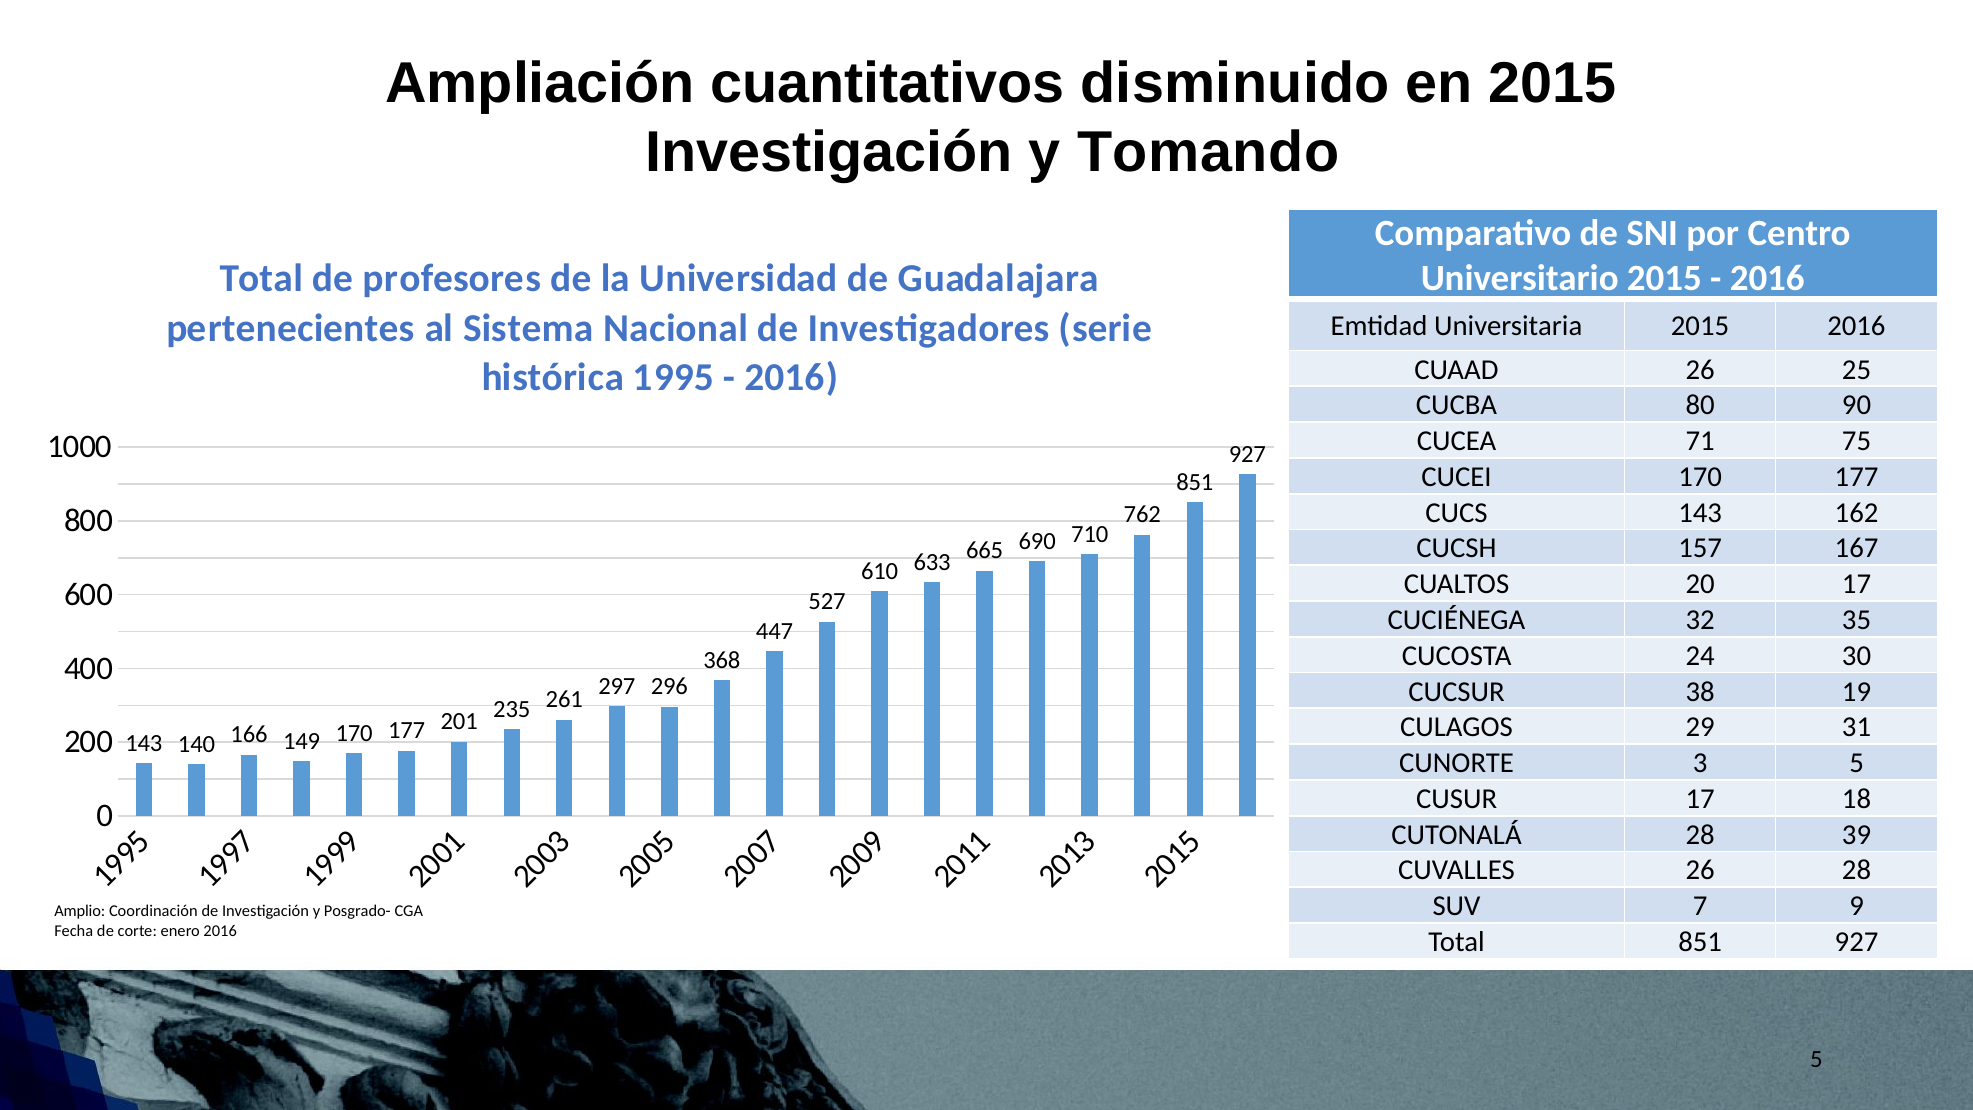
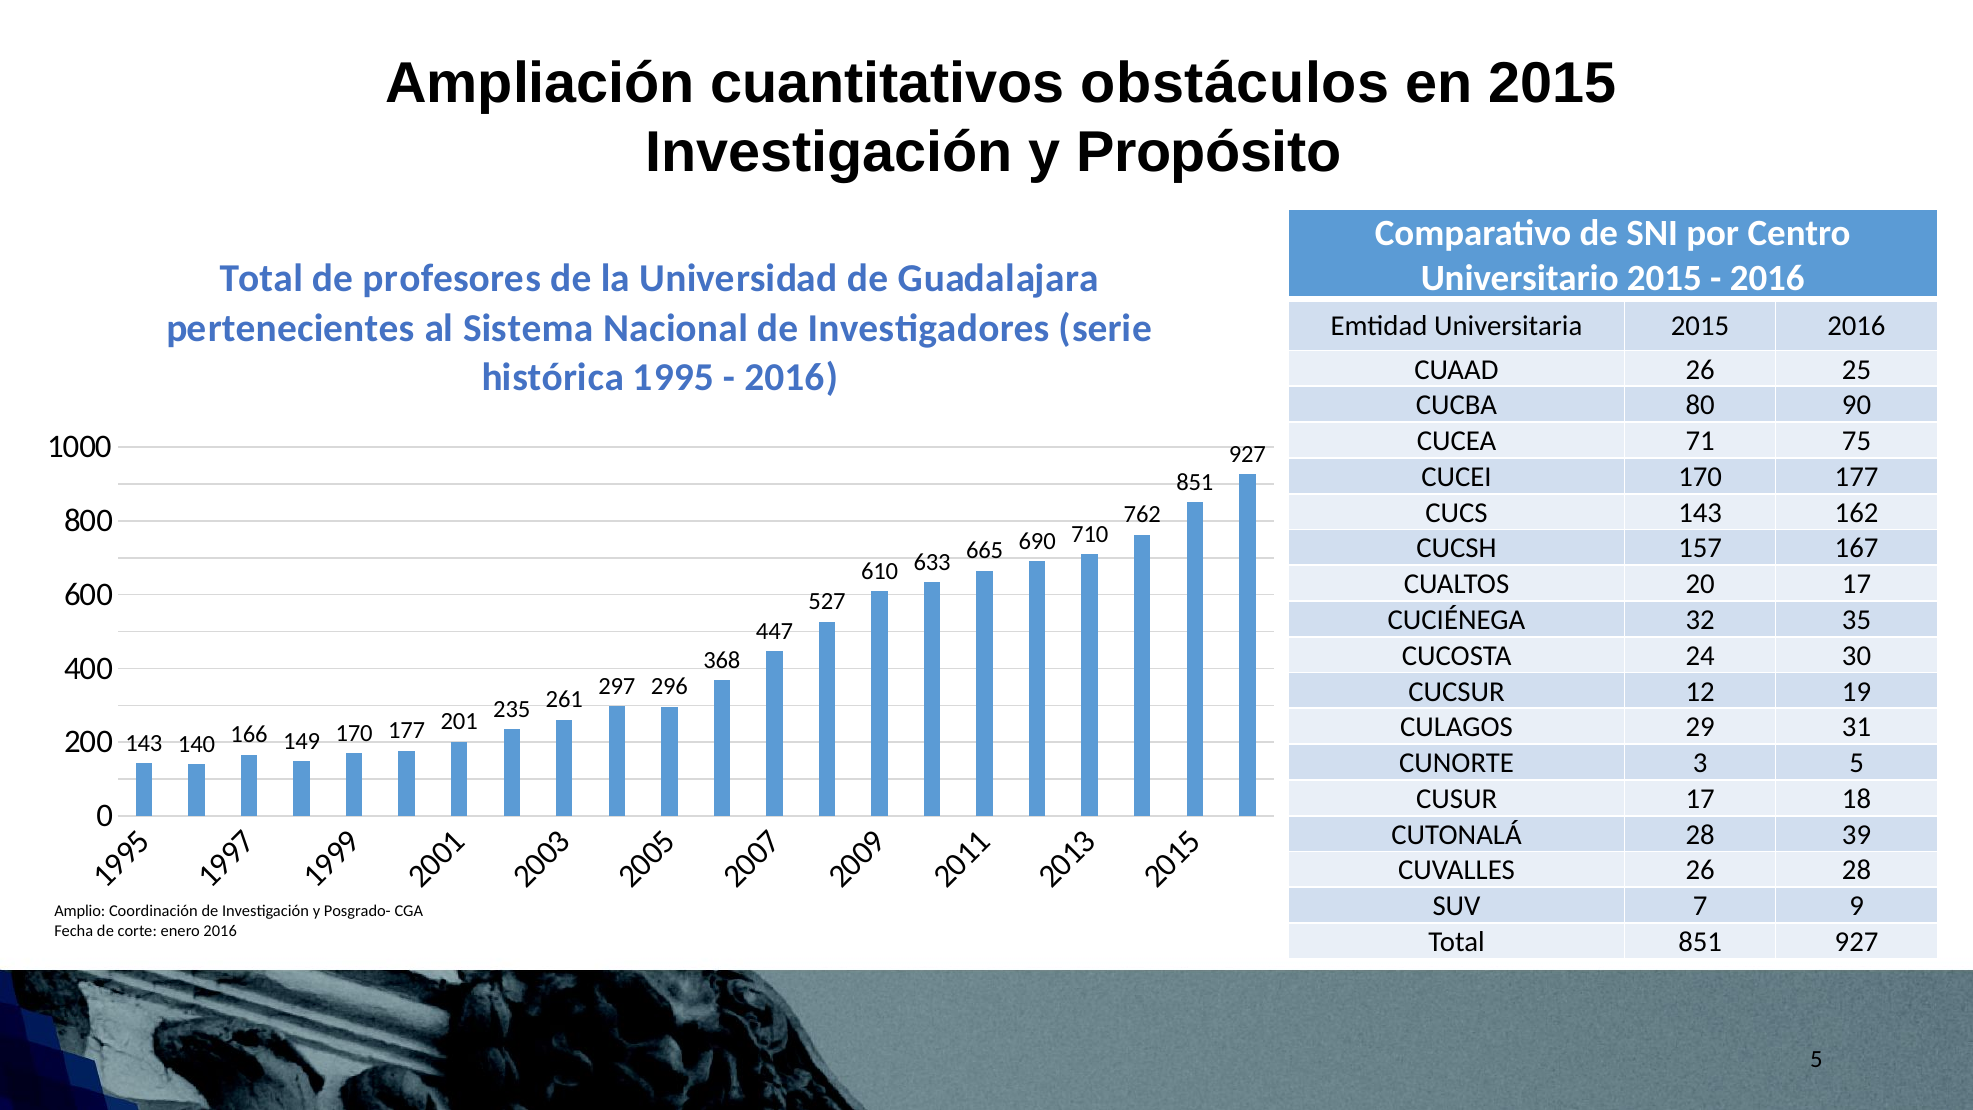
disminuido: disminuido -> obstáculos (1235, 84)
Tomando: Tomando -> Propósito (1209, 153)
38: 38 -> 12 (1700, 691)
